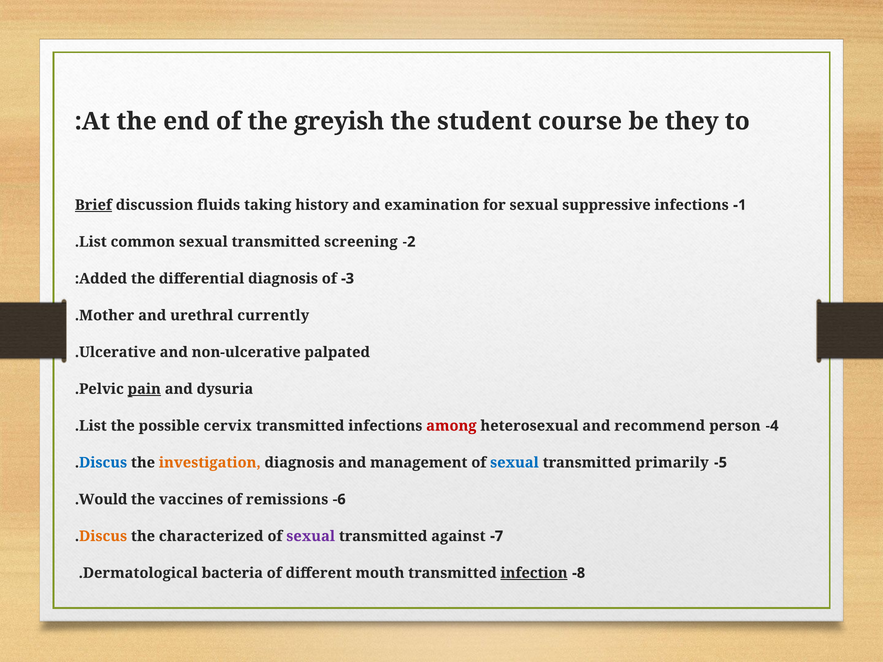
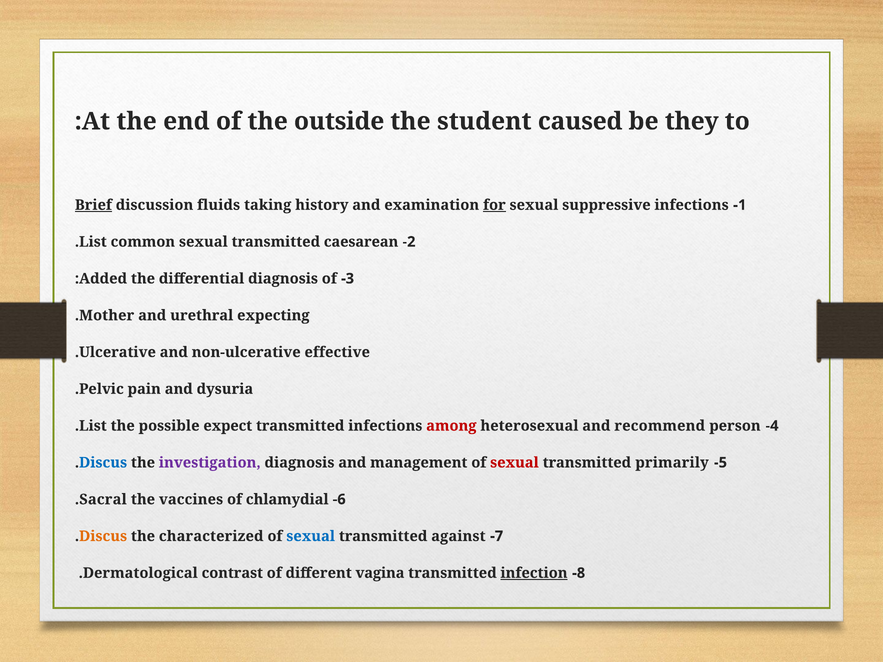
greyish: greyish -> outside (339, 121)
course: course -> caused (580, 121)
for underline: none -> present (494, 205)
screening: screening -> caesarean (361, 242)
currently: currently -> expecting (273, 316)
palpated: palpated -> effective (337, 352)
pain underline: present -> none (144, 389)
cervix: cervix -> expect (228, 426)
investigation colour: orange -> purple (210, 463)
sexual colour: blue -> red (514, 463)
Would: Would -> Sacral (103, 500)
remissions: remissions -> chlamydial (287, 500)
sexual colour: purple -> blue (311, 536)
bacteria: bacteria -> contrast (232, 573)
mouth: mouth -> vagina (380, 573)
